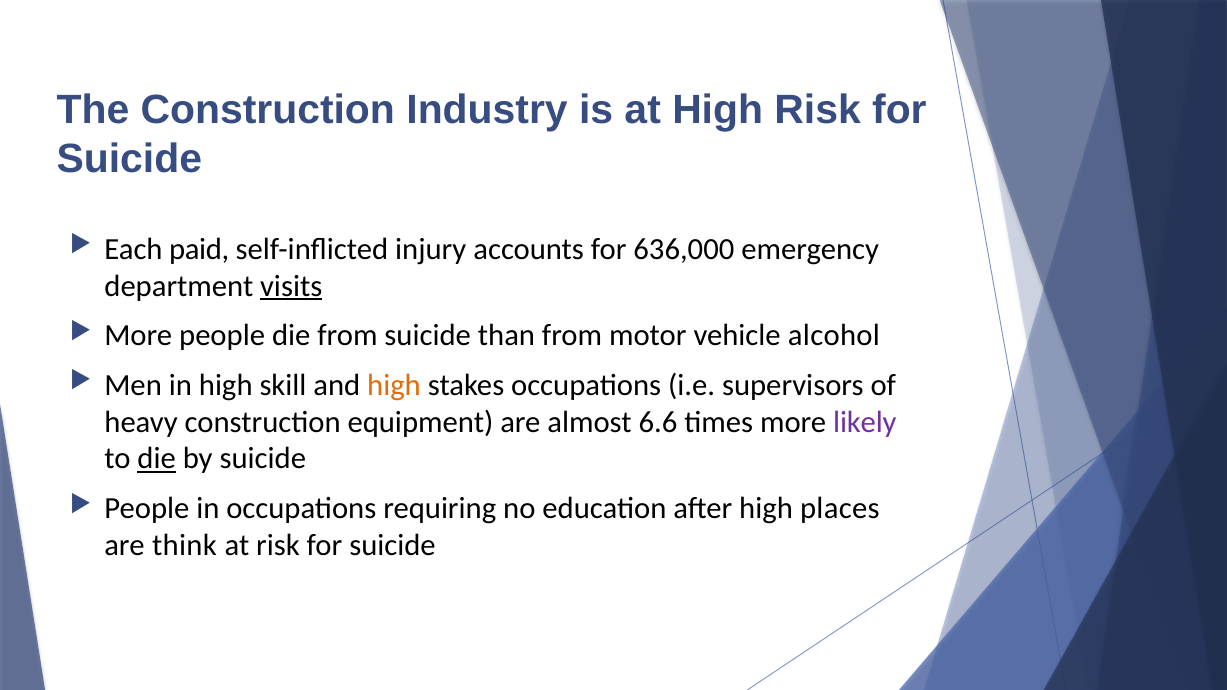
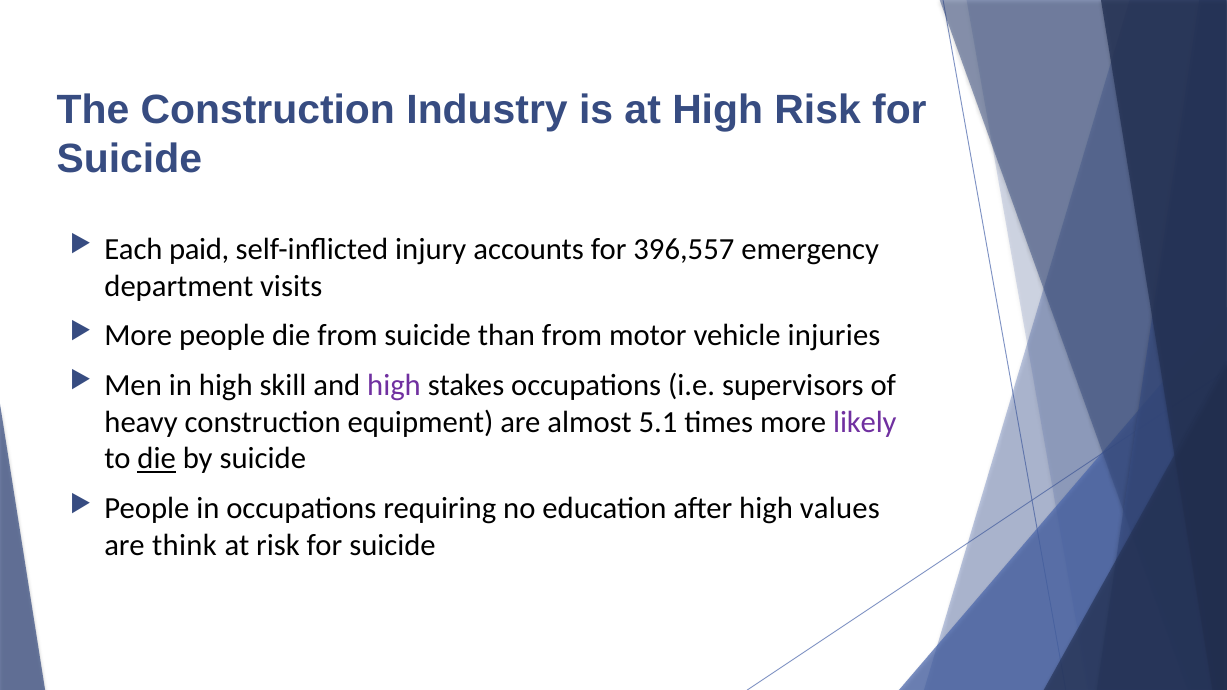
636,000: 636,000 -> 396,557 (684, 249)
visits underline: present -> none (291, 286)
alcohol: alcohol -> injuries (834, 336)
high colour: orange -> purple (394, 385)
6.6: 6.6 -> 5.1 (658, 422)
places: places -> values (840, 509)
